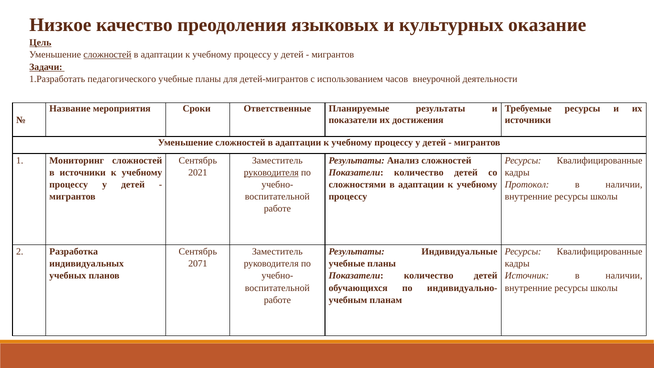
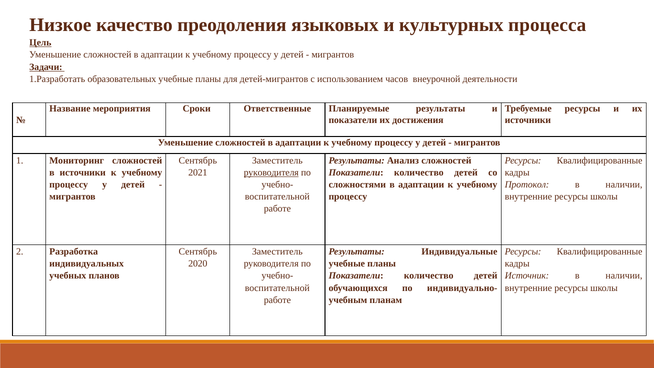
оказание: оказание -> процесса (547, 25)
сложностей underline: present -> none (107, 55)
педагогического: педагогического -> образовательных (122, 79)
2071: 2071 -> 2020 (198, 264)
